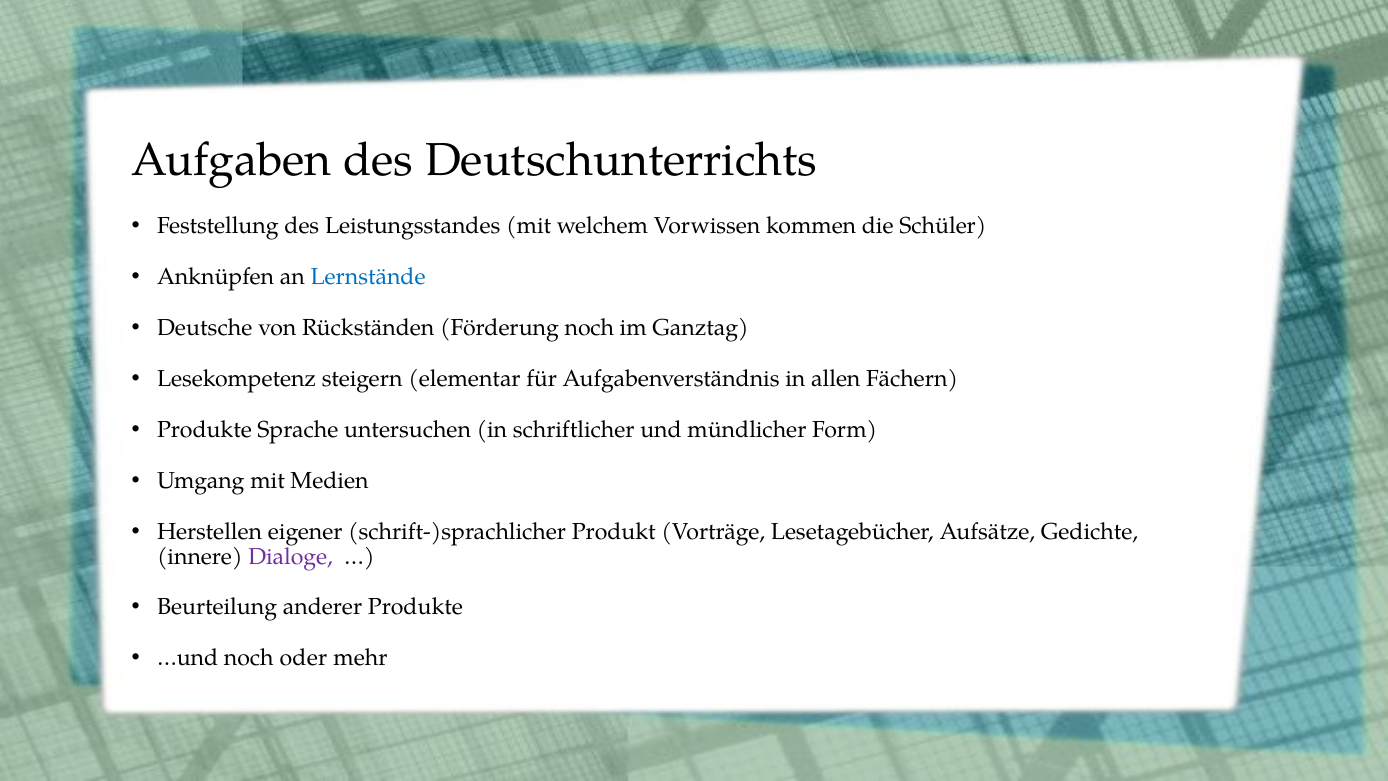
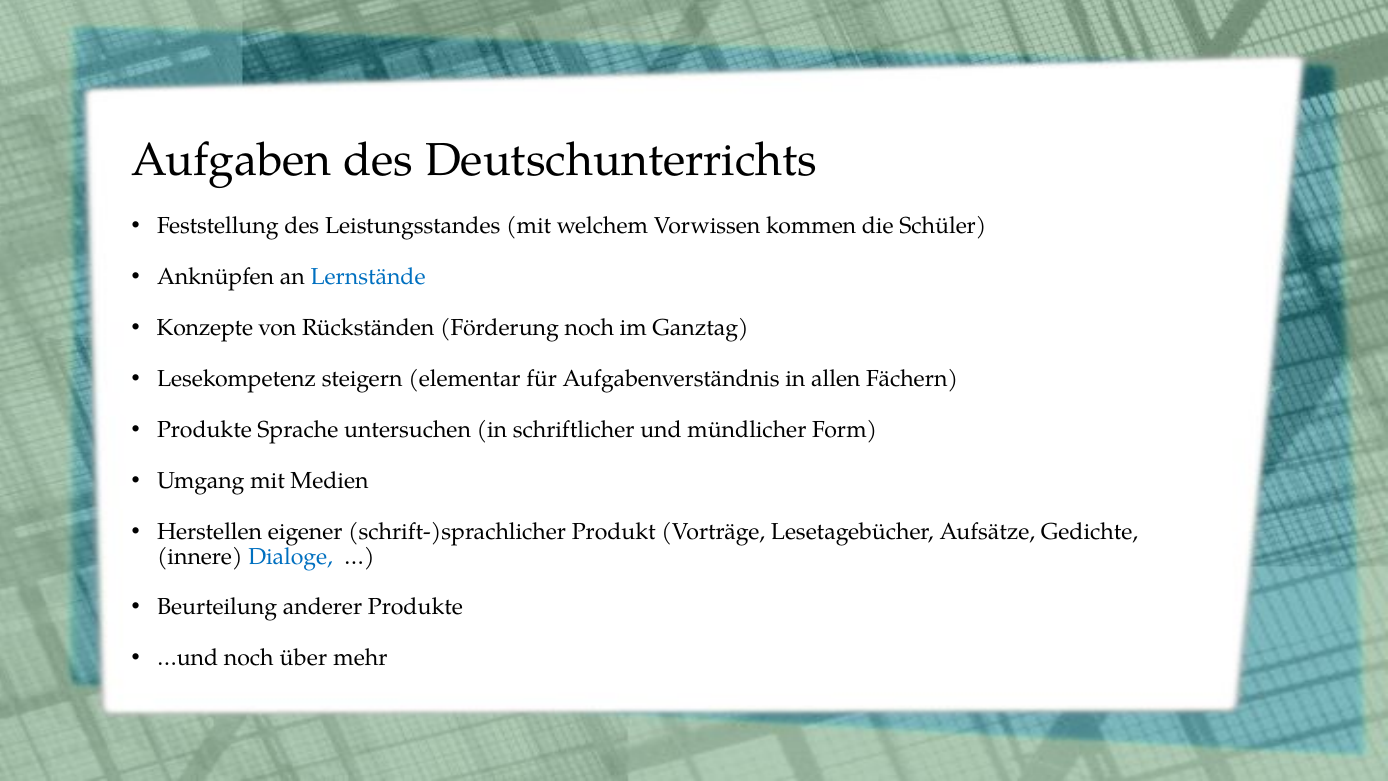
Deutsche: Deutsche -> Konzepte (205, 328)
Dialoge colour: purple -> blue (291, 556)
oder: oder -> über (303, 658)
